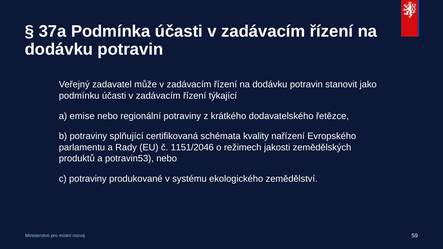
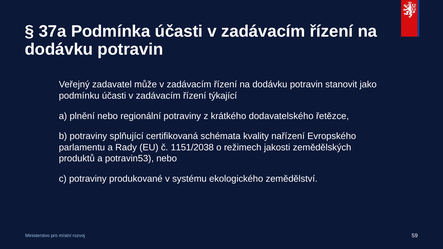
emise: emise -> plnění (82, 116)
1151/2046: 1151/2046 -> 1151/2038 (192, 147)
